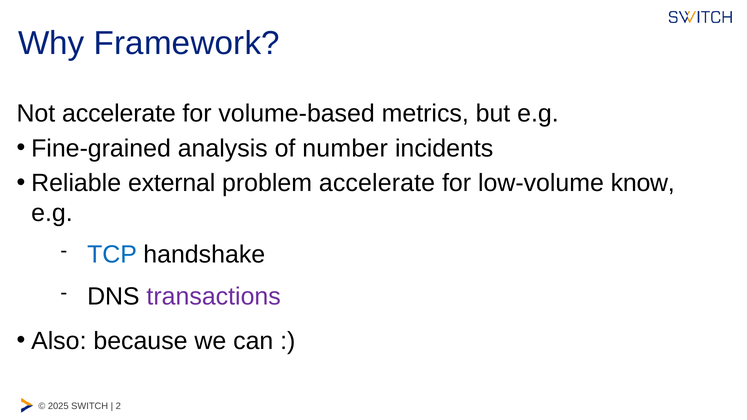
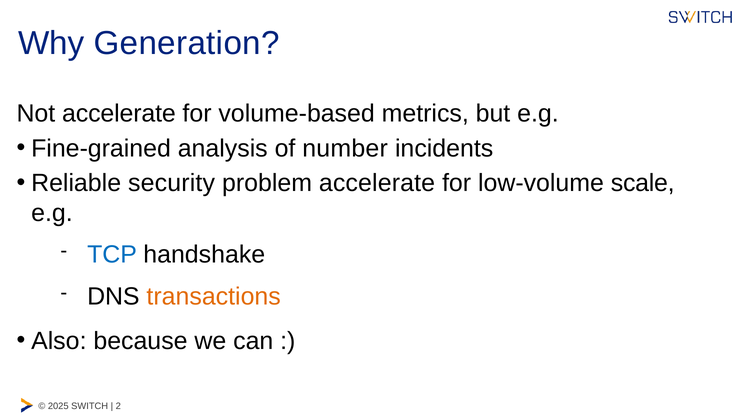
Framework: Framework -> Generation (187, 43)
external: external -> security (171, 183)
know: know -> scale (643, 183)
transactions colour: purple -> orange (214, 297)
